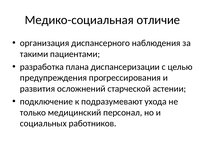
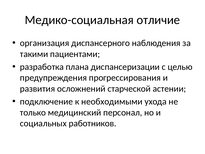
подразумевают: подразумевают -> необходимыми (112, 101)
